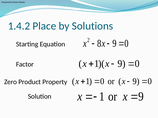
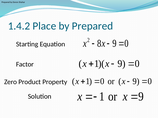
by Solutions: Solutions -> Prepared (92, 26)
